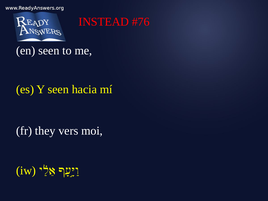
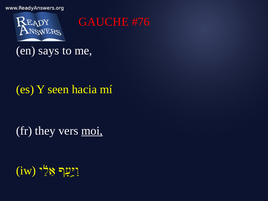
INSTEAD: INSTEAD -> GAUCHE (104, 22)
en seen: seen -> says (49, 51)
moi underline: none -> present (92, 131)
